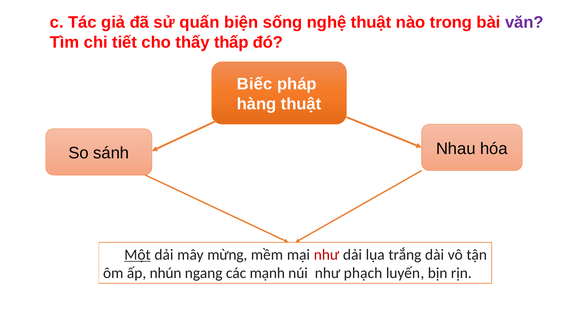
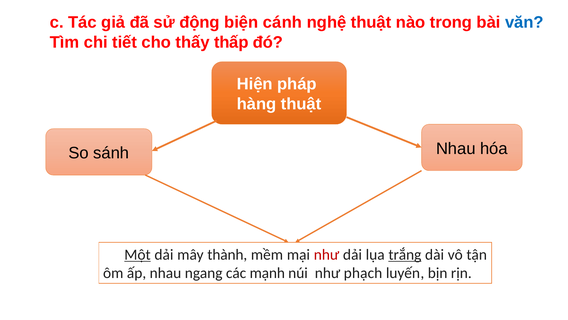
quấn: quấn -> động (200, 22)
sống: sống -> cánh (283, 22)
văn colour: purple -> blue (524, 22)
Biếc: Biếc -> Hiện (255, 84)
mừng: mừng -> thành (227, 254)
trắng underline: none -> present (405, 254)
ấp nhún: nhún -> nhau (165, 273)
